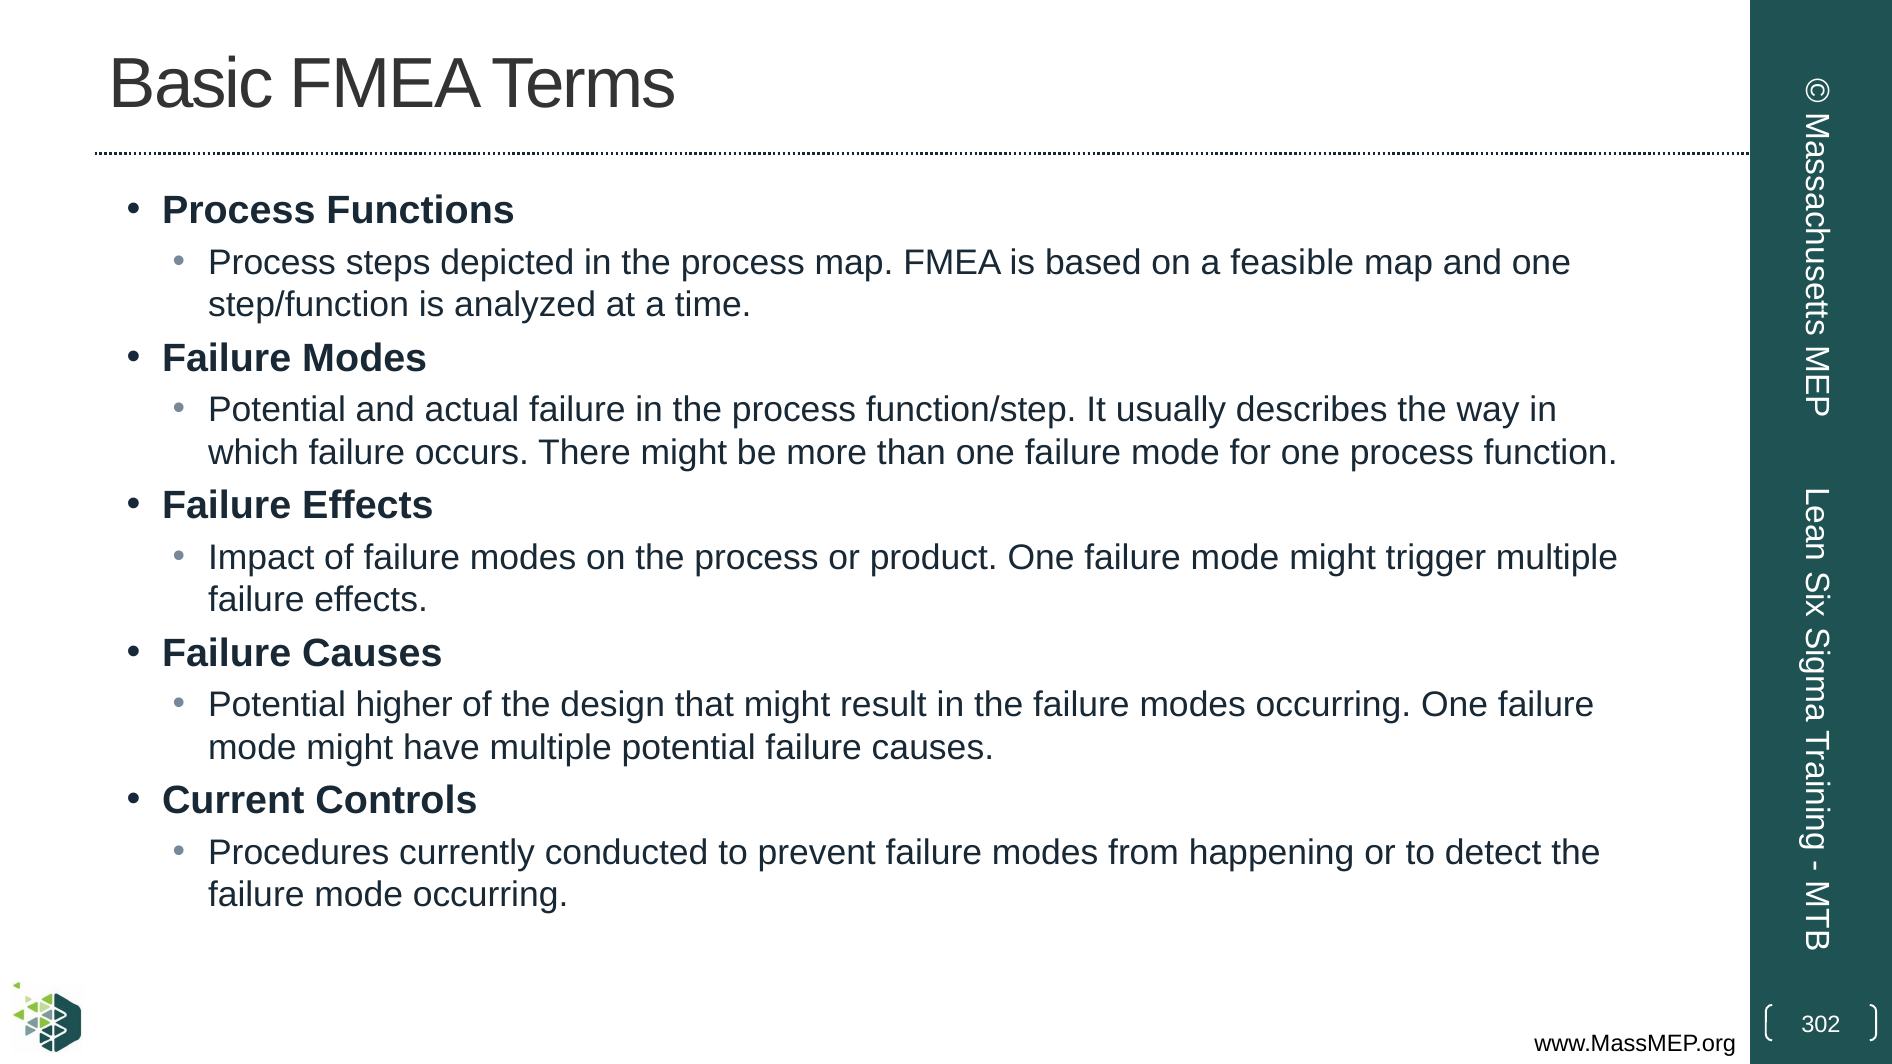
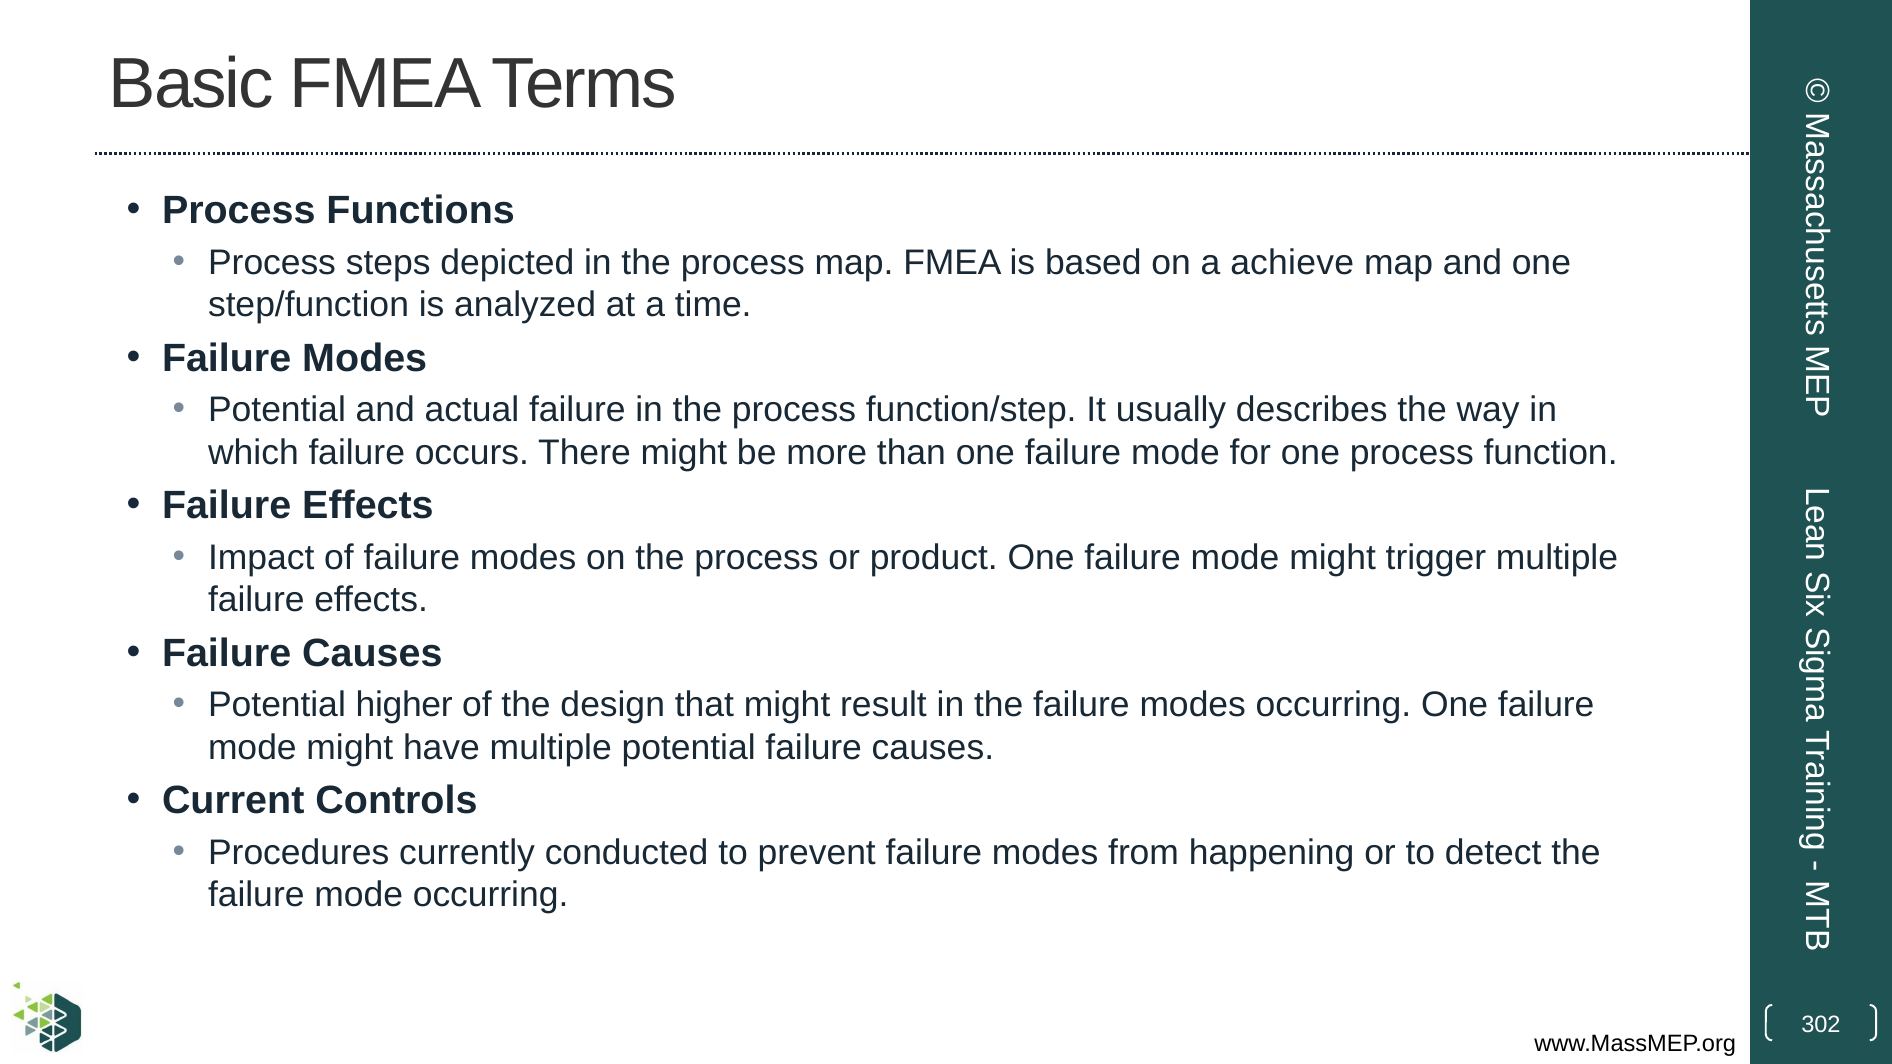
feasible: feasible -> achieve (1292, 263)
